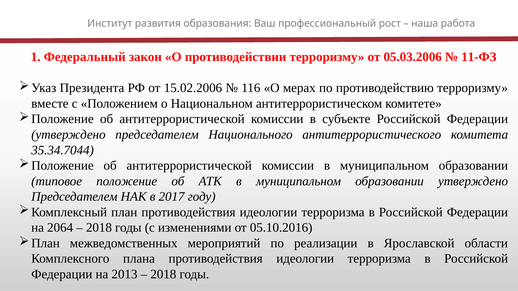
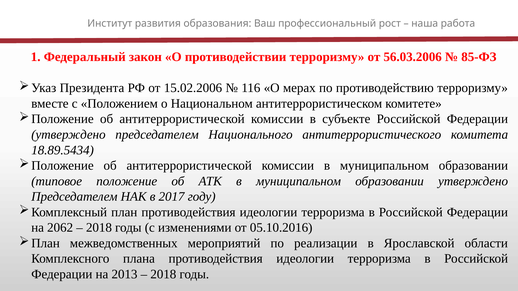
05.03.2006: 05.03.2006 -> 56.03.2006 (413, 57)
11-ФЗ: 11-ФЗ -> 85-ФЗ (479, 57)
35.34.7044: 35.34.7044 -> 18.89.5434 (63, 150)
2064: 2064 -> 2062 (60, 228)
